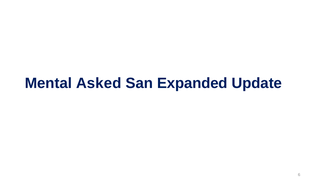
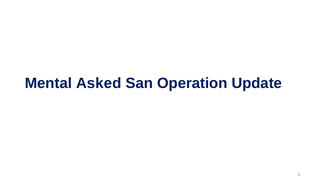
Expanded: Expanded -> Operation (192, 83)
